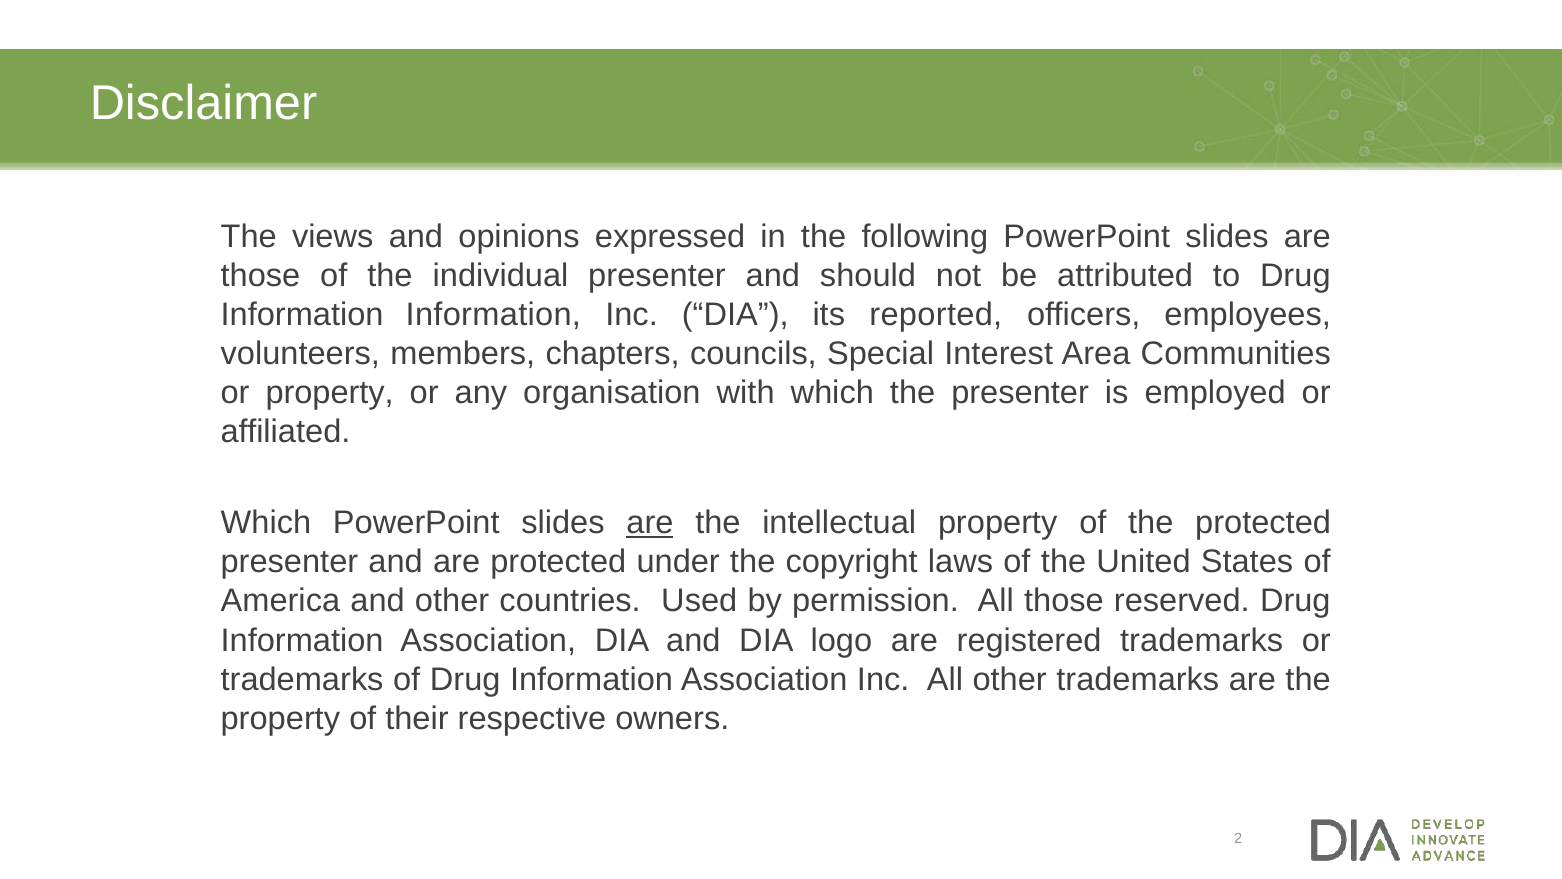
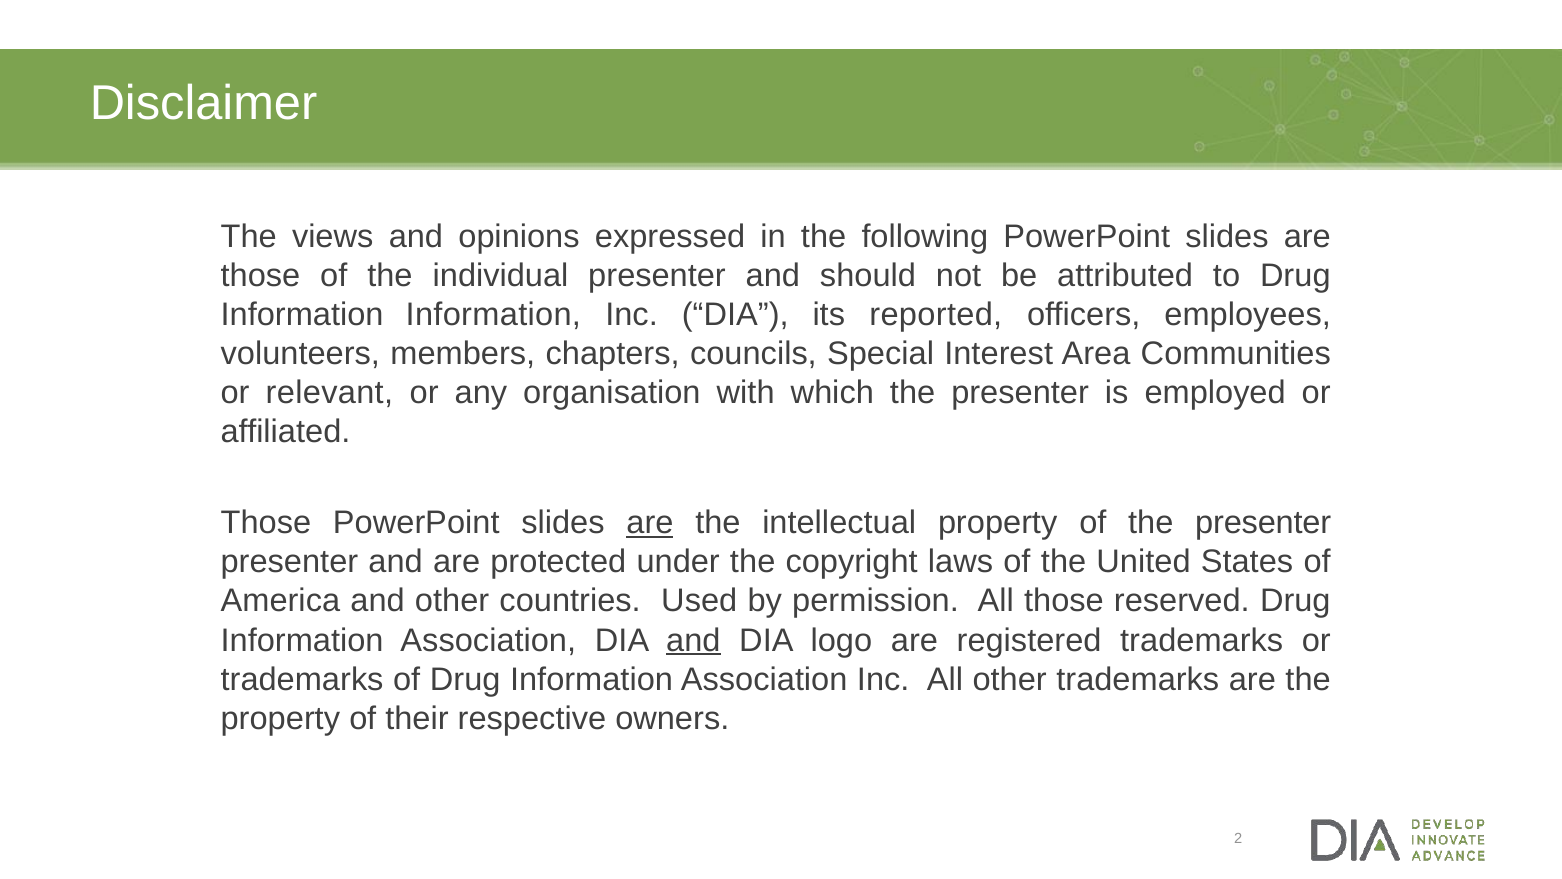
or property: property -> relevant (329, 393)
Which: Which -> Those (266, 523)
of the protected: protected -> presenter (1263, 523)
and underline: none -> present (693, 640)
